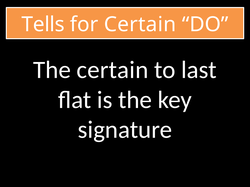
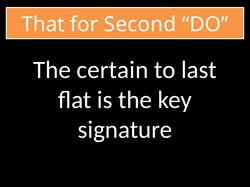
Tells: Tells -> That (43, 25)
for Certain: Certain -> Second (140, 25)
